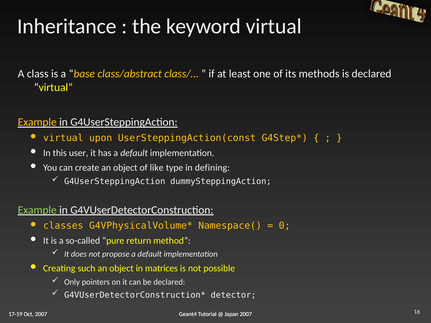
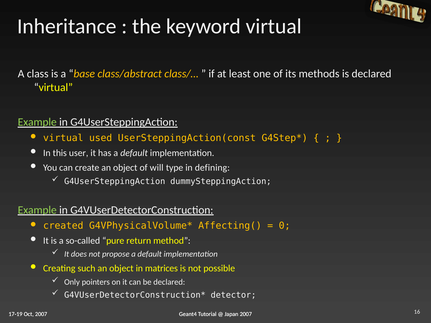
Example colour: yellow -> light green (37, 122)
upon: upon -> used (101, 138)
like: like -> will (157, 168)
classes: classes -> created (63, 226)
Namespace(: Namespace( -> Affecting( (230, 226)
